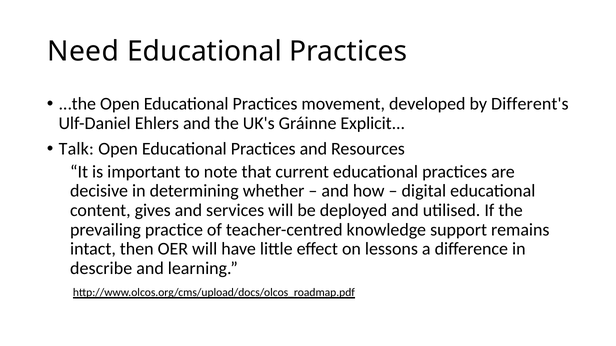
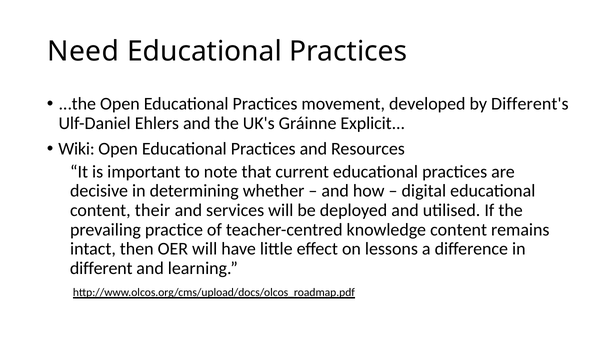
Talk: Talk -> Wiki (76, 149)
gives: gives -> their (153, 211)
knowledge support: support -> content (459, 230)
describe: describe -> different (101, 269)
